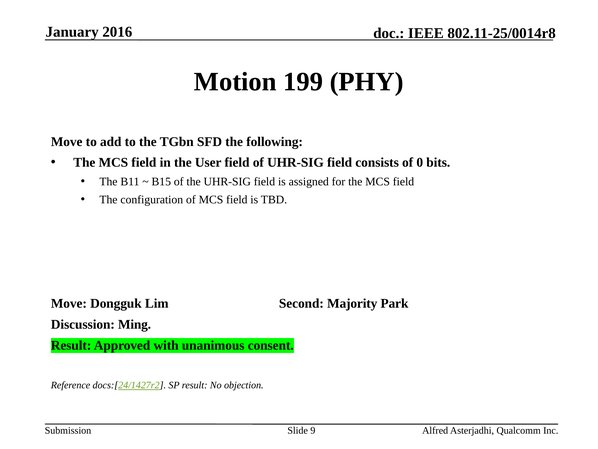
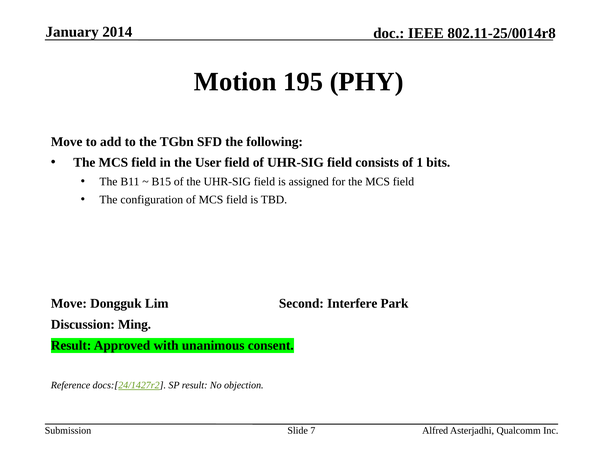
2016: 2016 -> 2014 (117, 32)
199: 199 -> 195 (303, 82)
0: 0 -> 1 (420, 162)
Majority: Majority -> Interfere (352, 303)
9: 9 -> 7 (313, 430)
